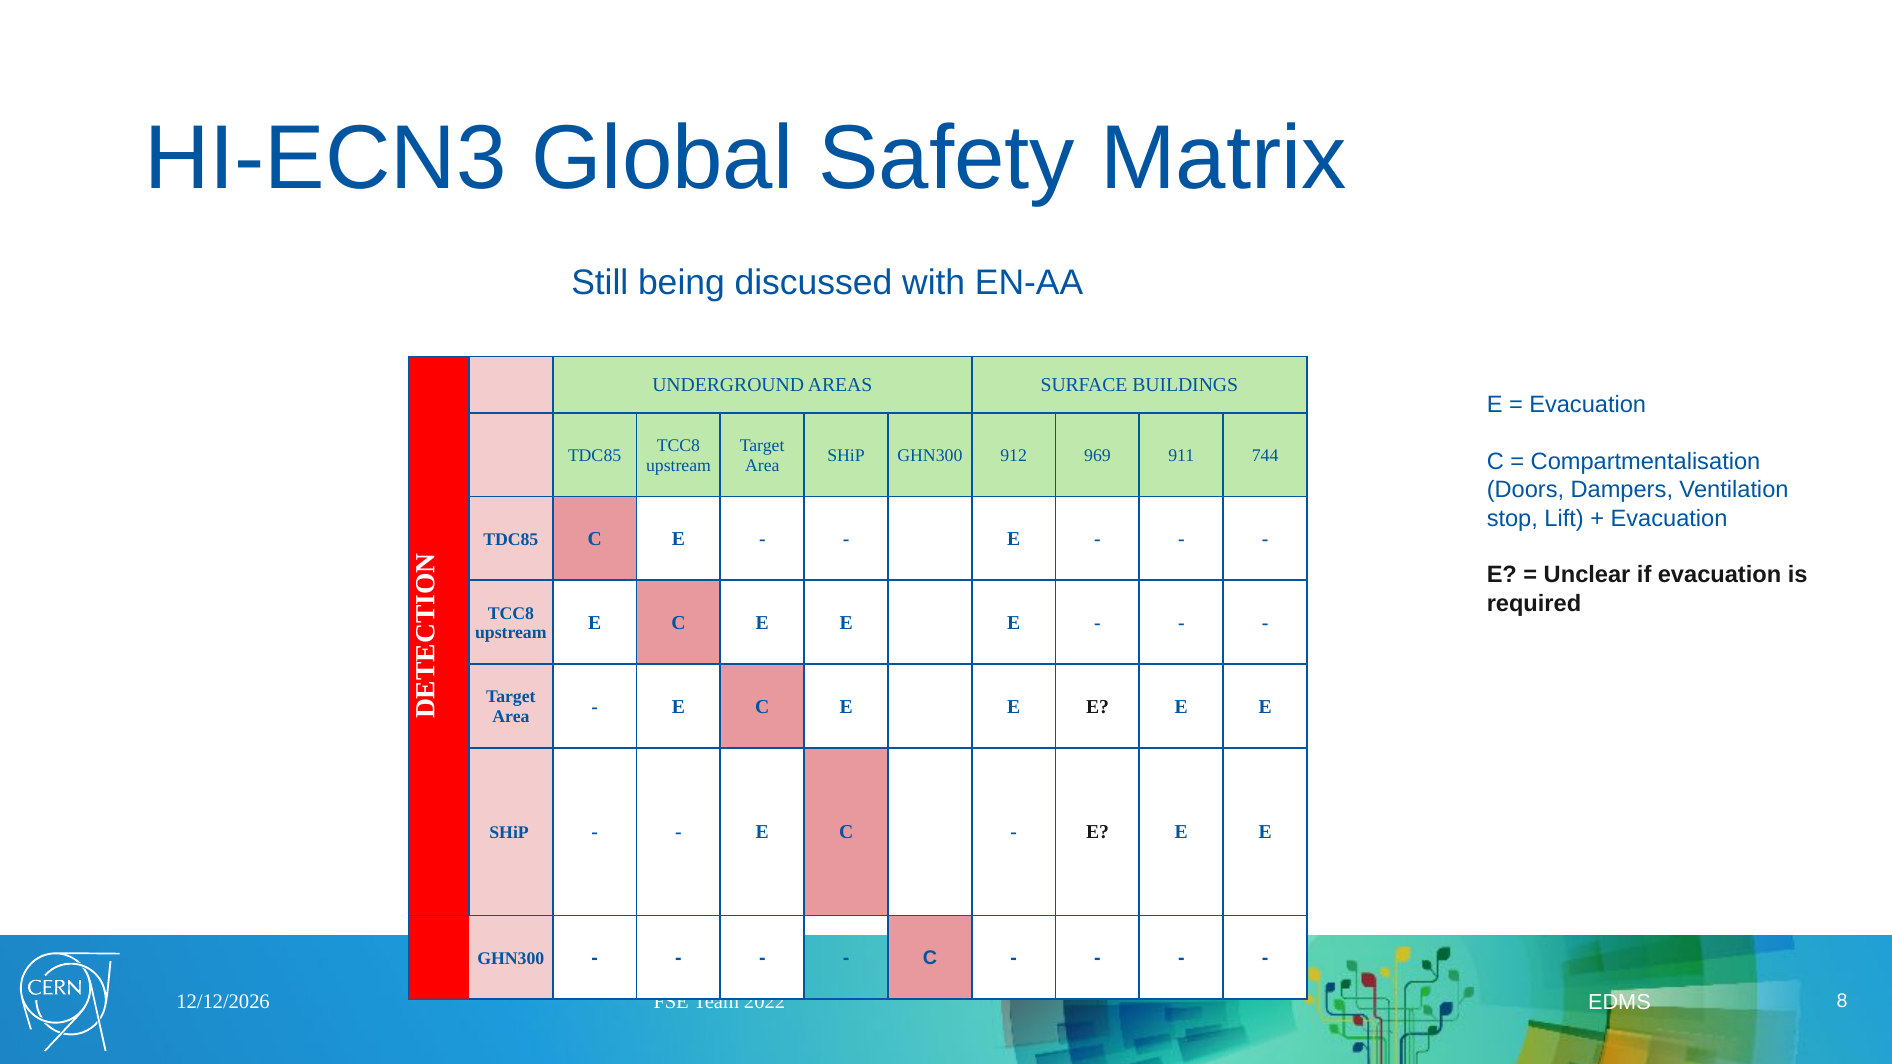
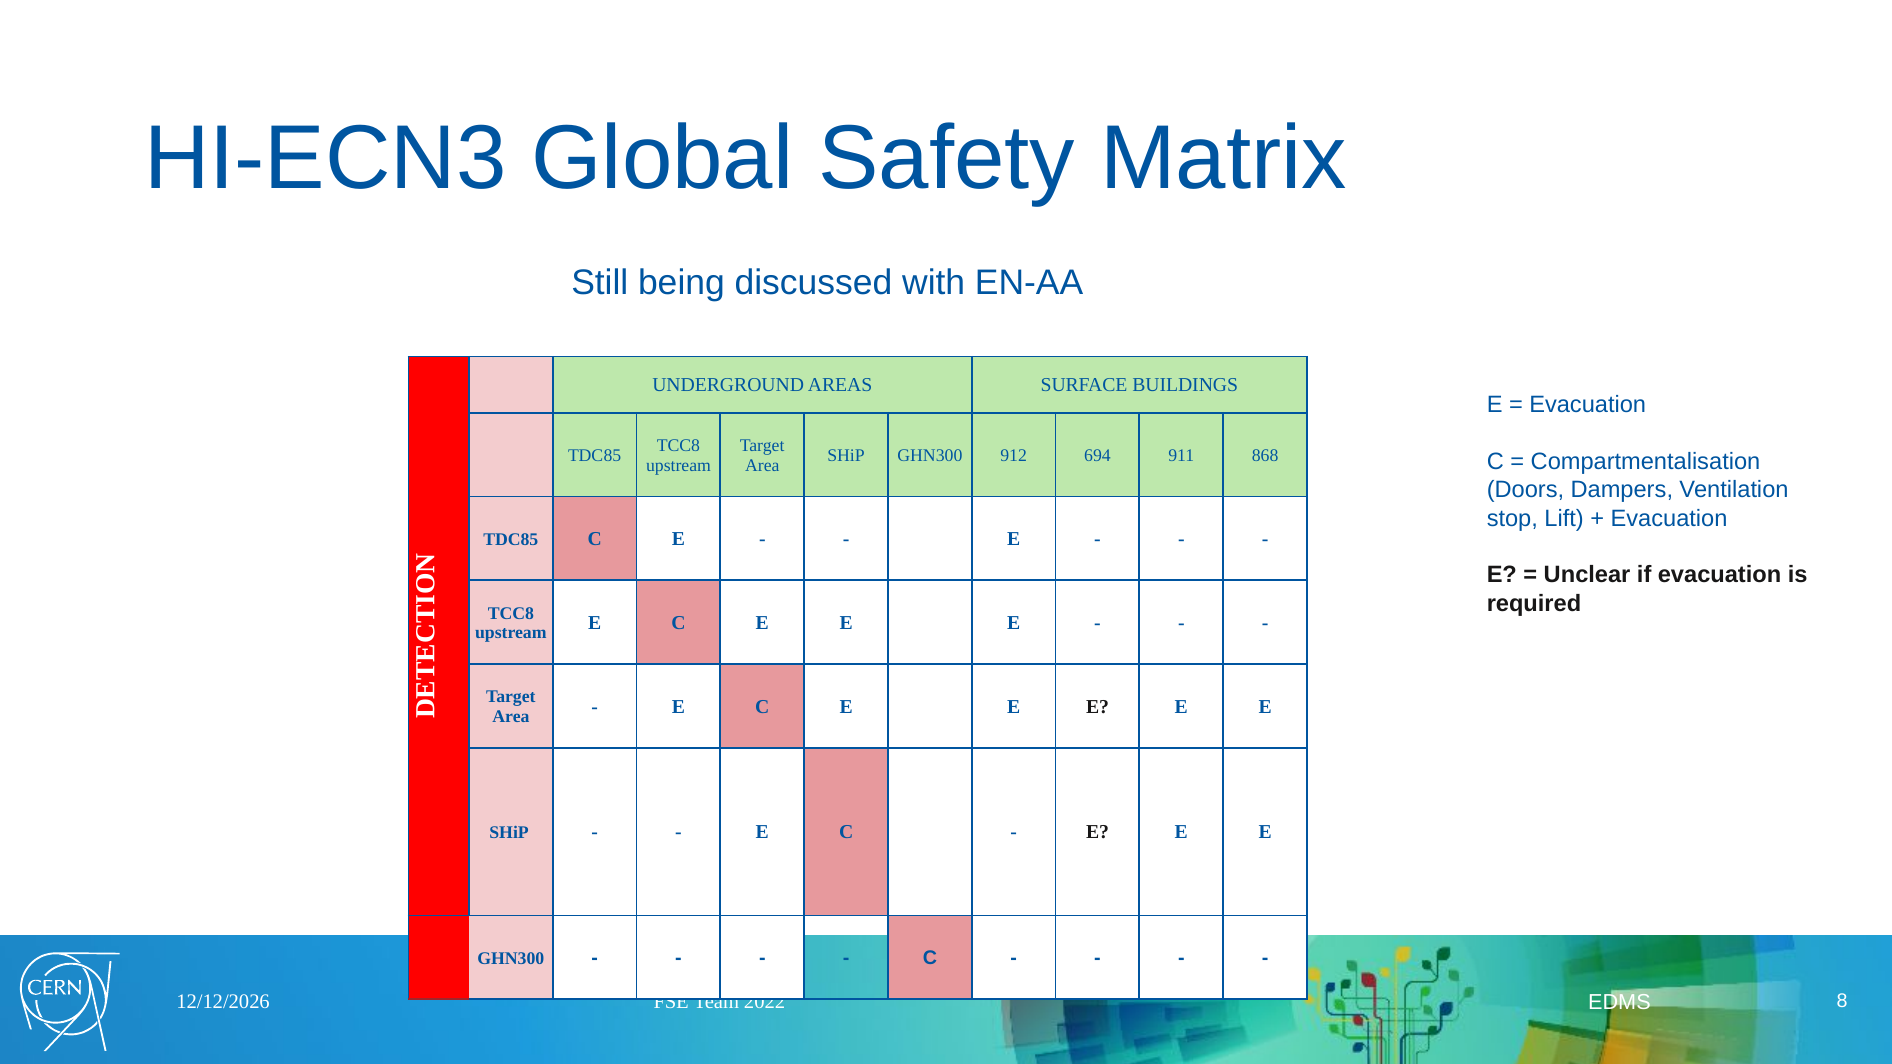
969: 969 -> 694 (1098, 456)
744: 744 -> 868 (1265, 456)
